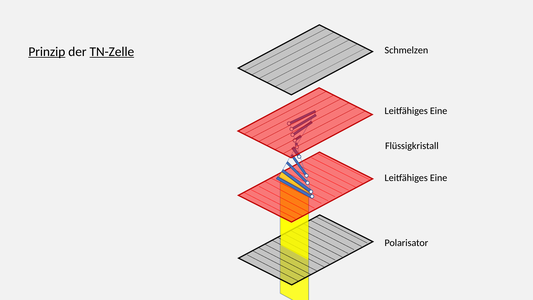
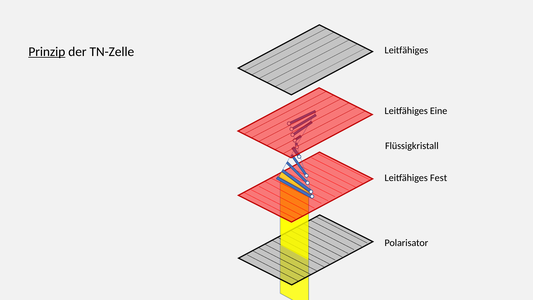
Schmelzen: Schmelzen -> Leitfähiges (406, 50)
TN-Zelle underline: present -> none (112, 52)
Eine: Eine -> Fest (439, 178)
